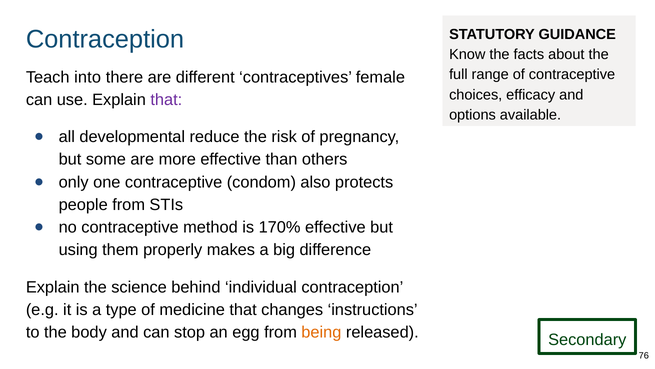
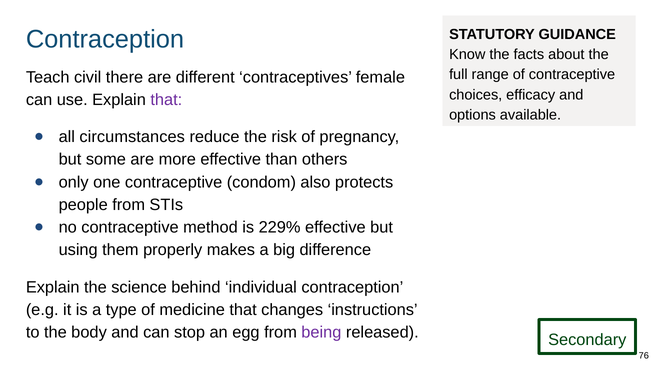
into: into -> civil (88, 77)
developmental: developmental -> circumstances (132, 137)
170%: 170% -> 229% (280, 227)
being colour: orange -> purple (321, 332)
